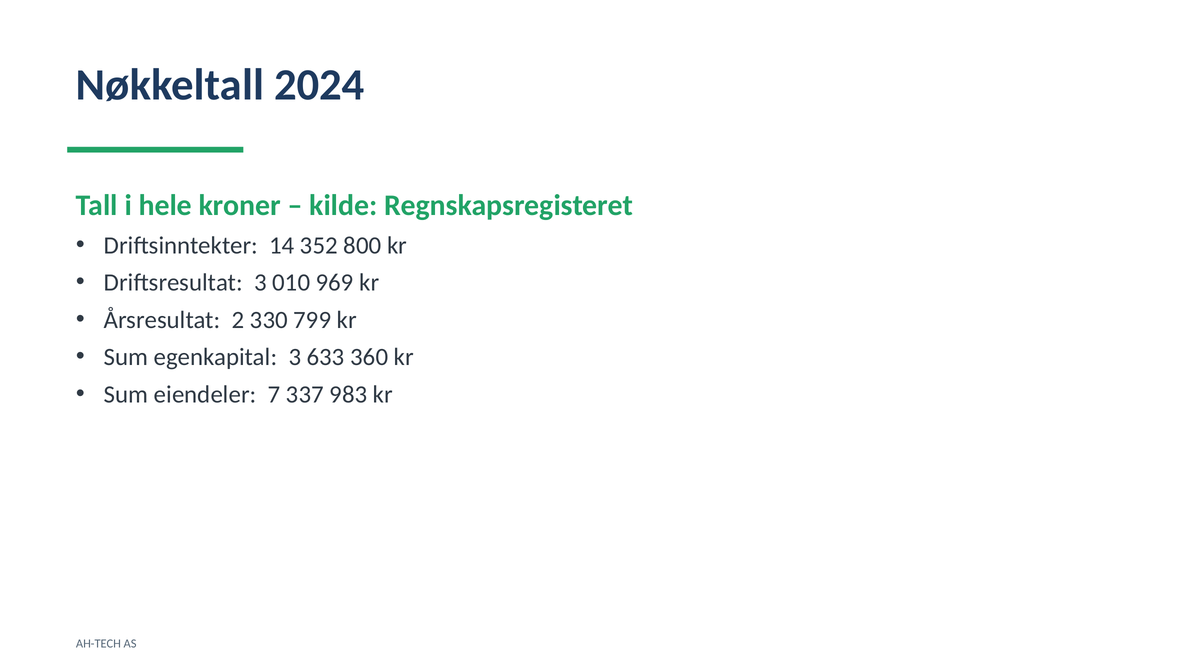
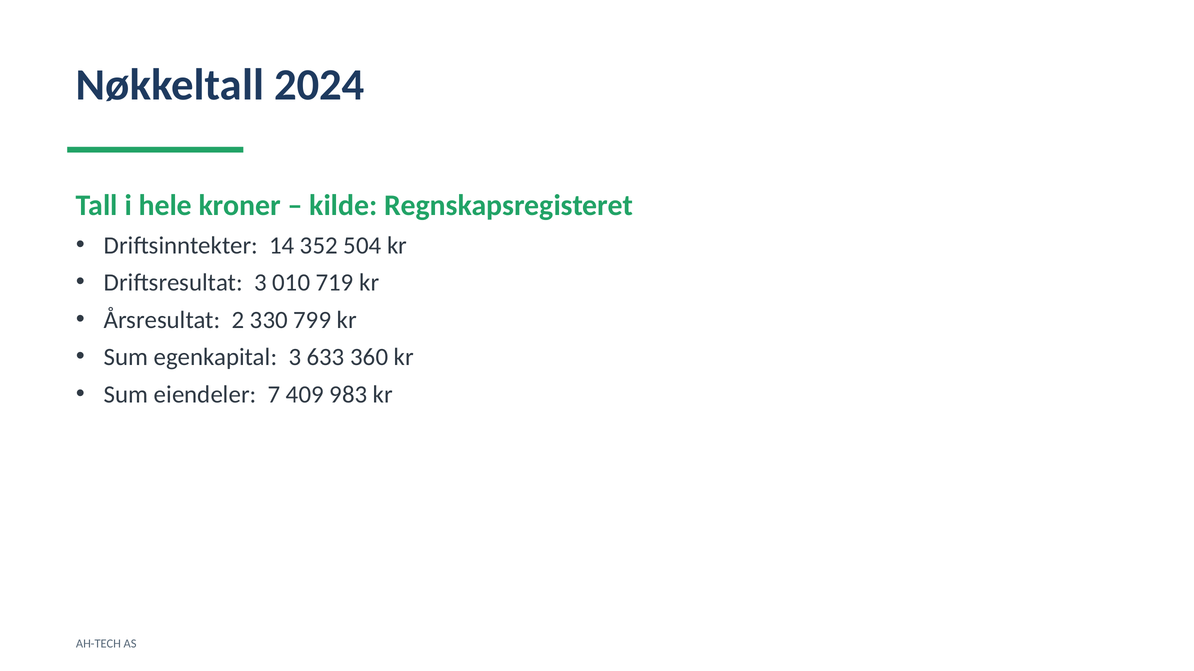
800: 800 -> 504 (362, 246)
969: 969 -> 719 (335, 283)
337: 337 -> 409 (305, 395)
